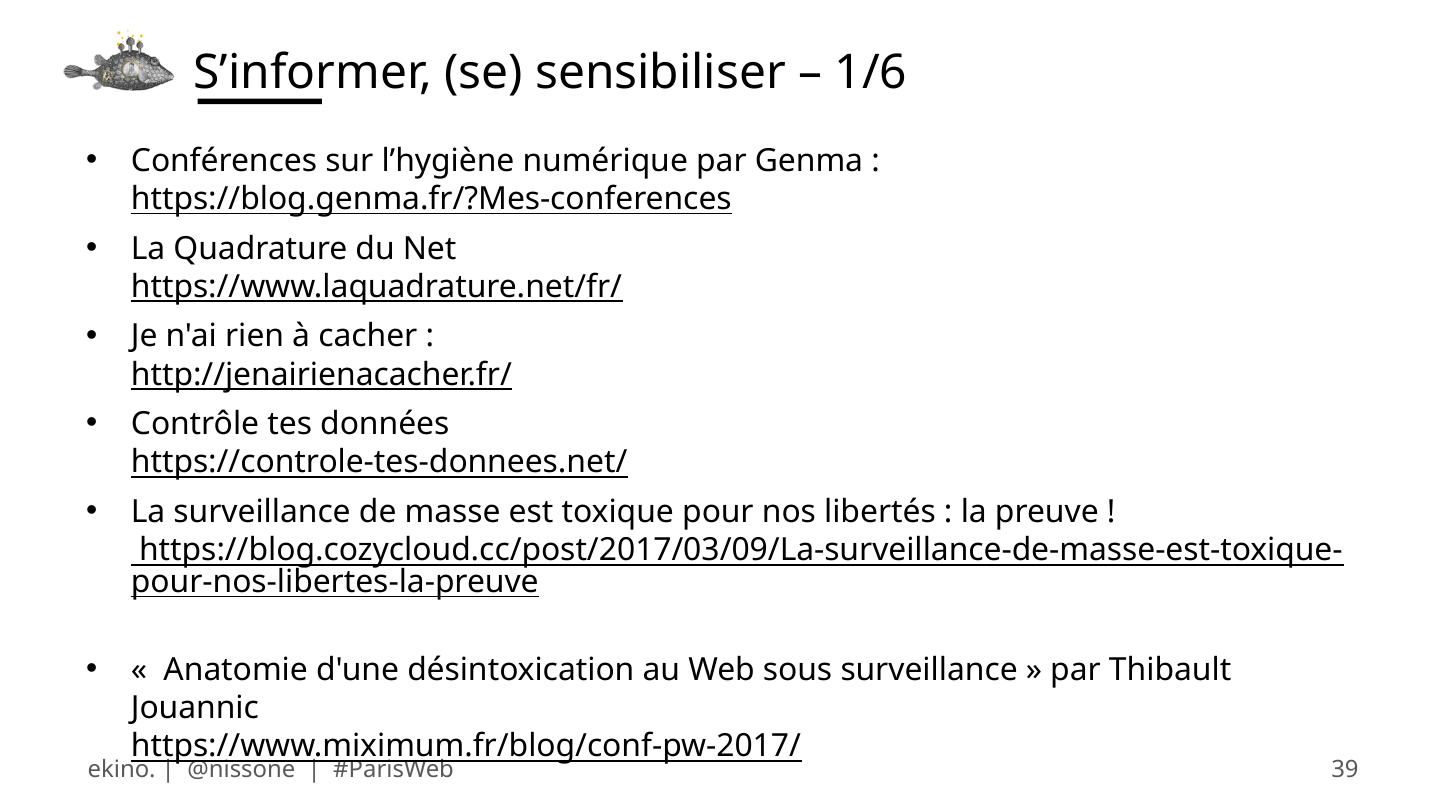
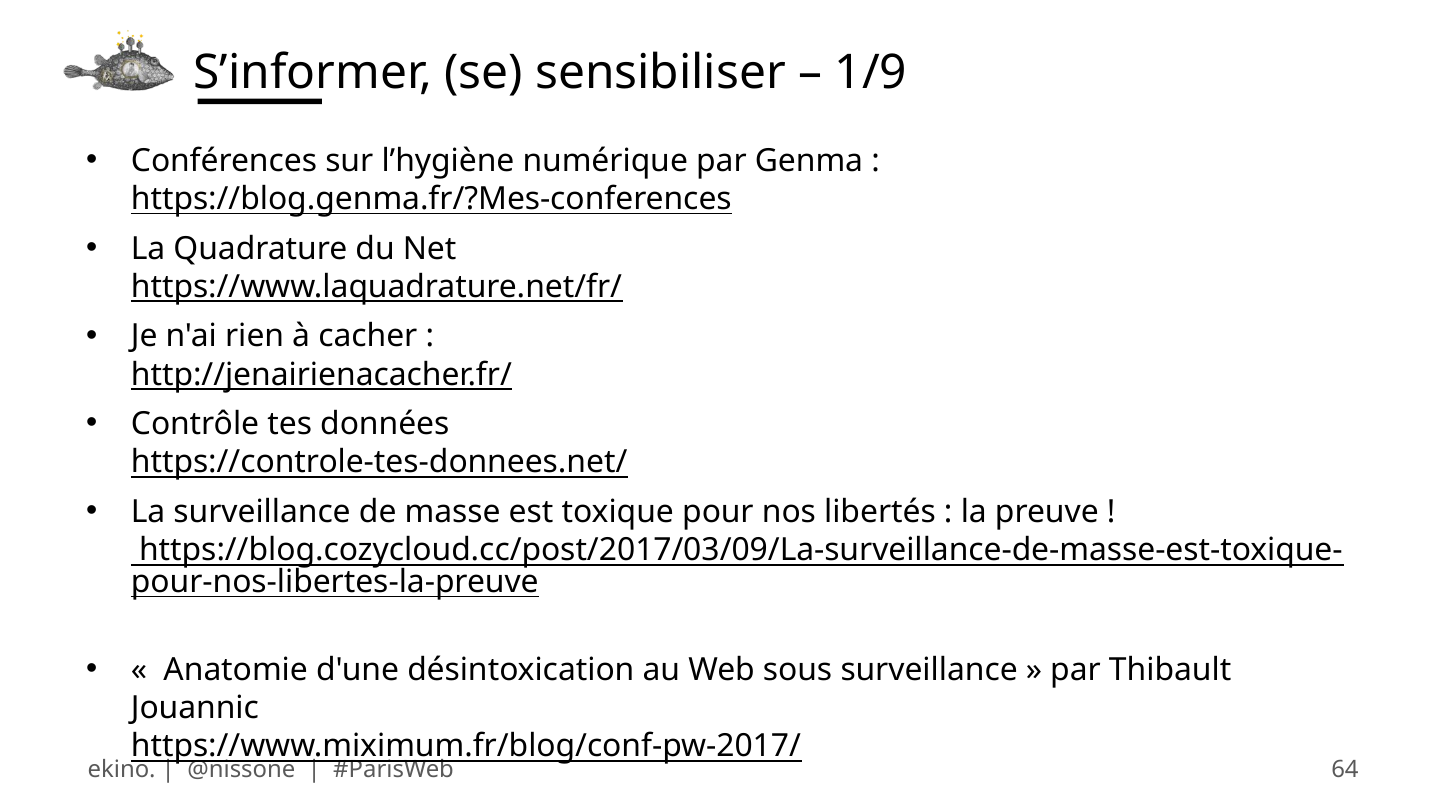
1/6: 1/6 -> 1/9 (871, 73)
39: 39 -> 64 (1345, 769)
